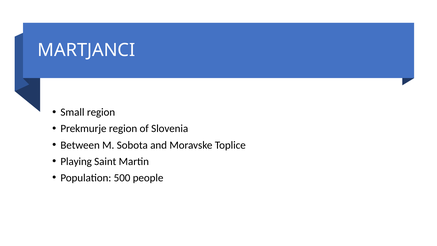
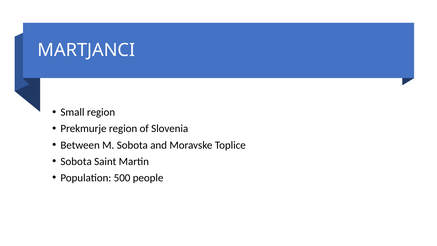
Playing: Playing -> Sobota (76, 161)
